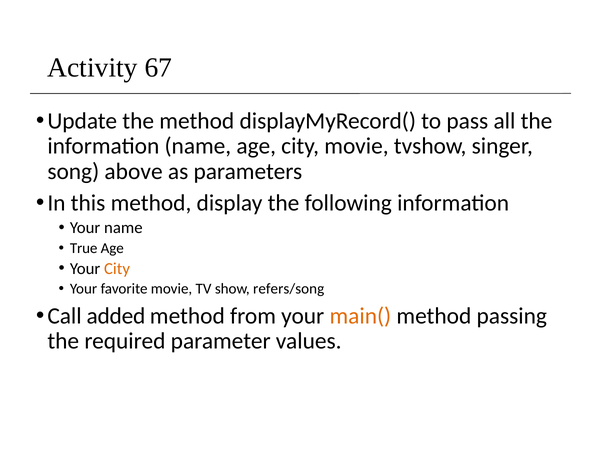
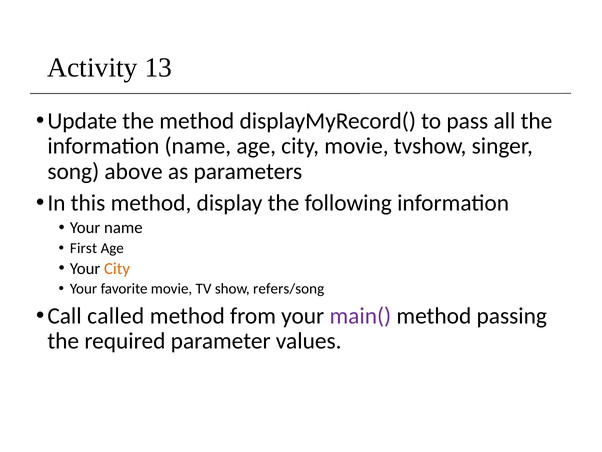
67: 67 -> 13 (158, 67)
True: True -> First (84, 248)
added: added -> called (116, 316)
main( colour: orange -> purple (360, 316)
